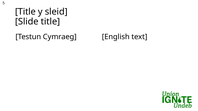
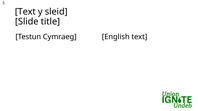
Title: Title -> Text (25, 12)
